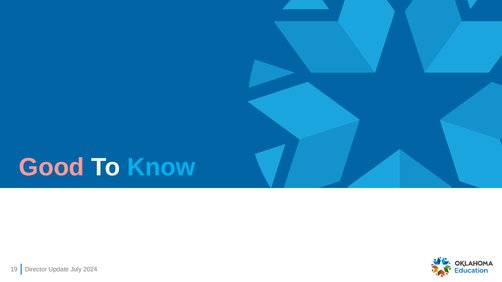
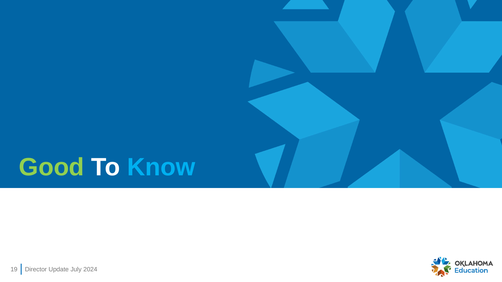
Good colour: pink -> light green (52, 168)
